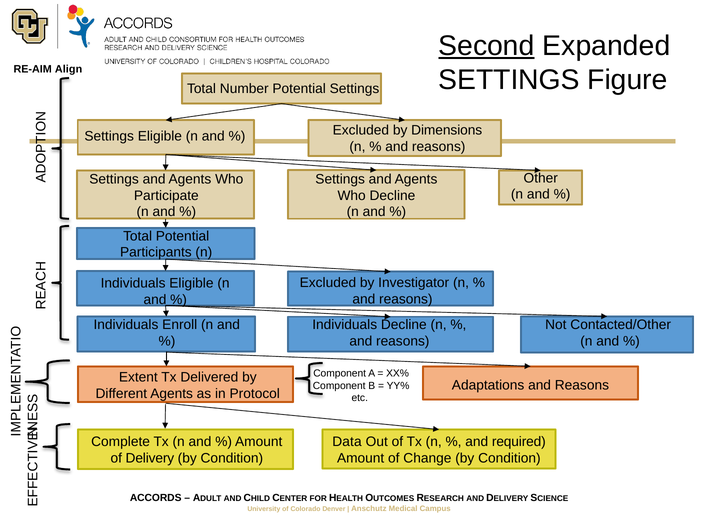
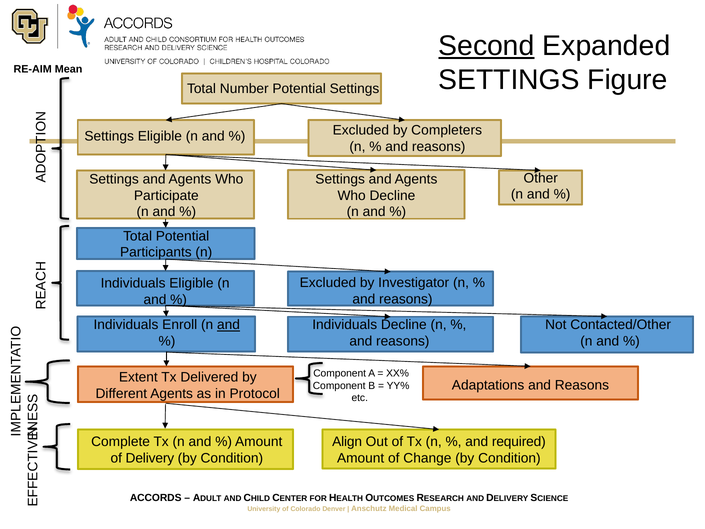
Align: Align -> Mean (69, 69)
Dimensions: Dimensions -> Completers (447, 130)
and underline: none -> present (229, 325)
Data: Data -> Align (347, 442)
